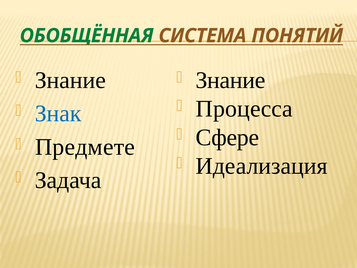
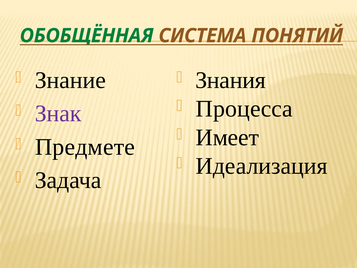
Знание: Знание -> Знания (230, 80)
Знак colour: blue -> purple (58, 113)
Сфере: Сфере -> Имеет (227, 137)
